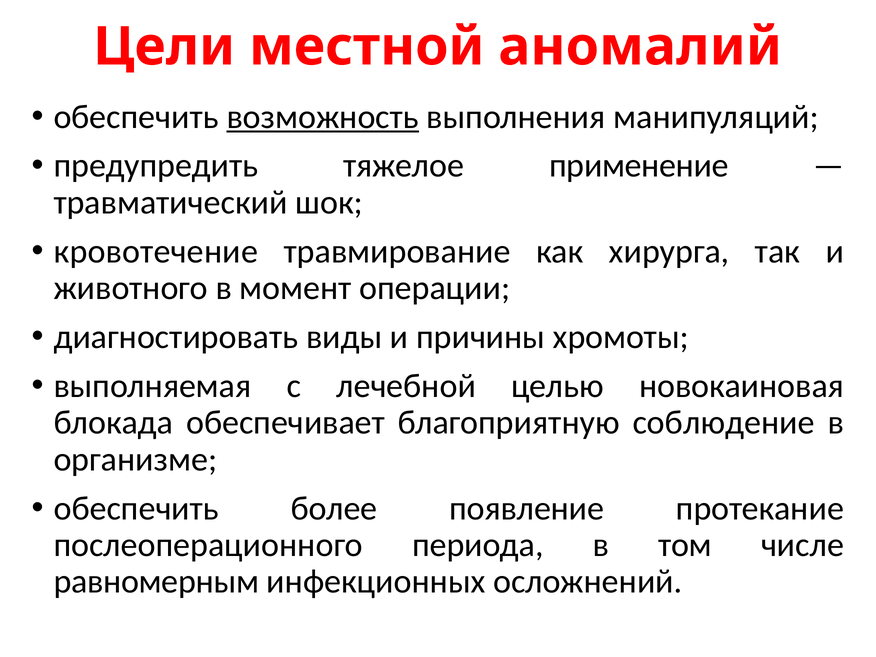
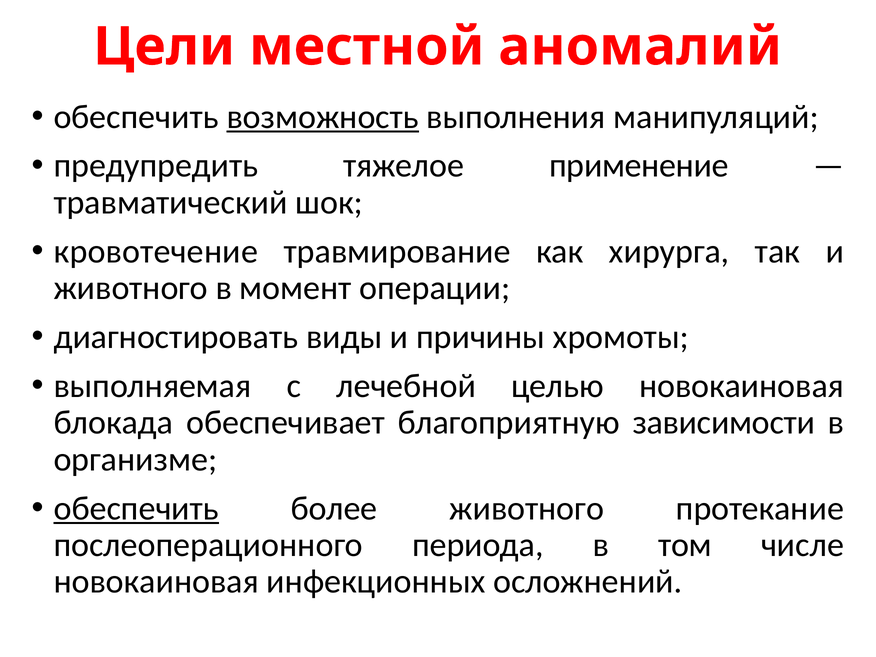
соблюдение: соблюдение -> зависимости (724, 423)
обеспечить underline: none -> present (136, 508)
более появление: появление -> животного (527, 508)
равномерным: равномерным -> новокаиновая (156, 582)
